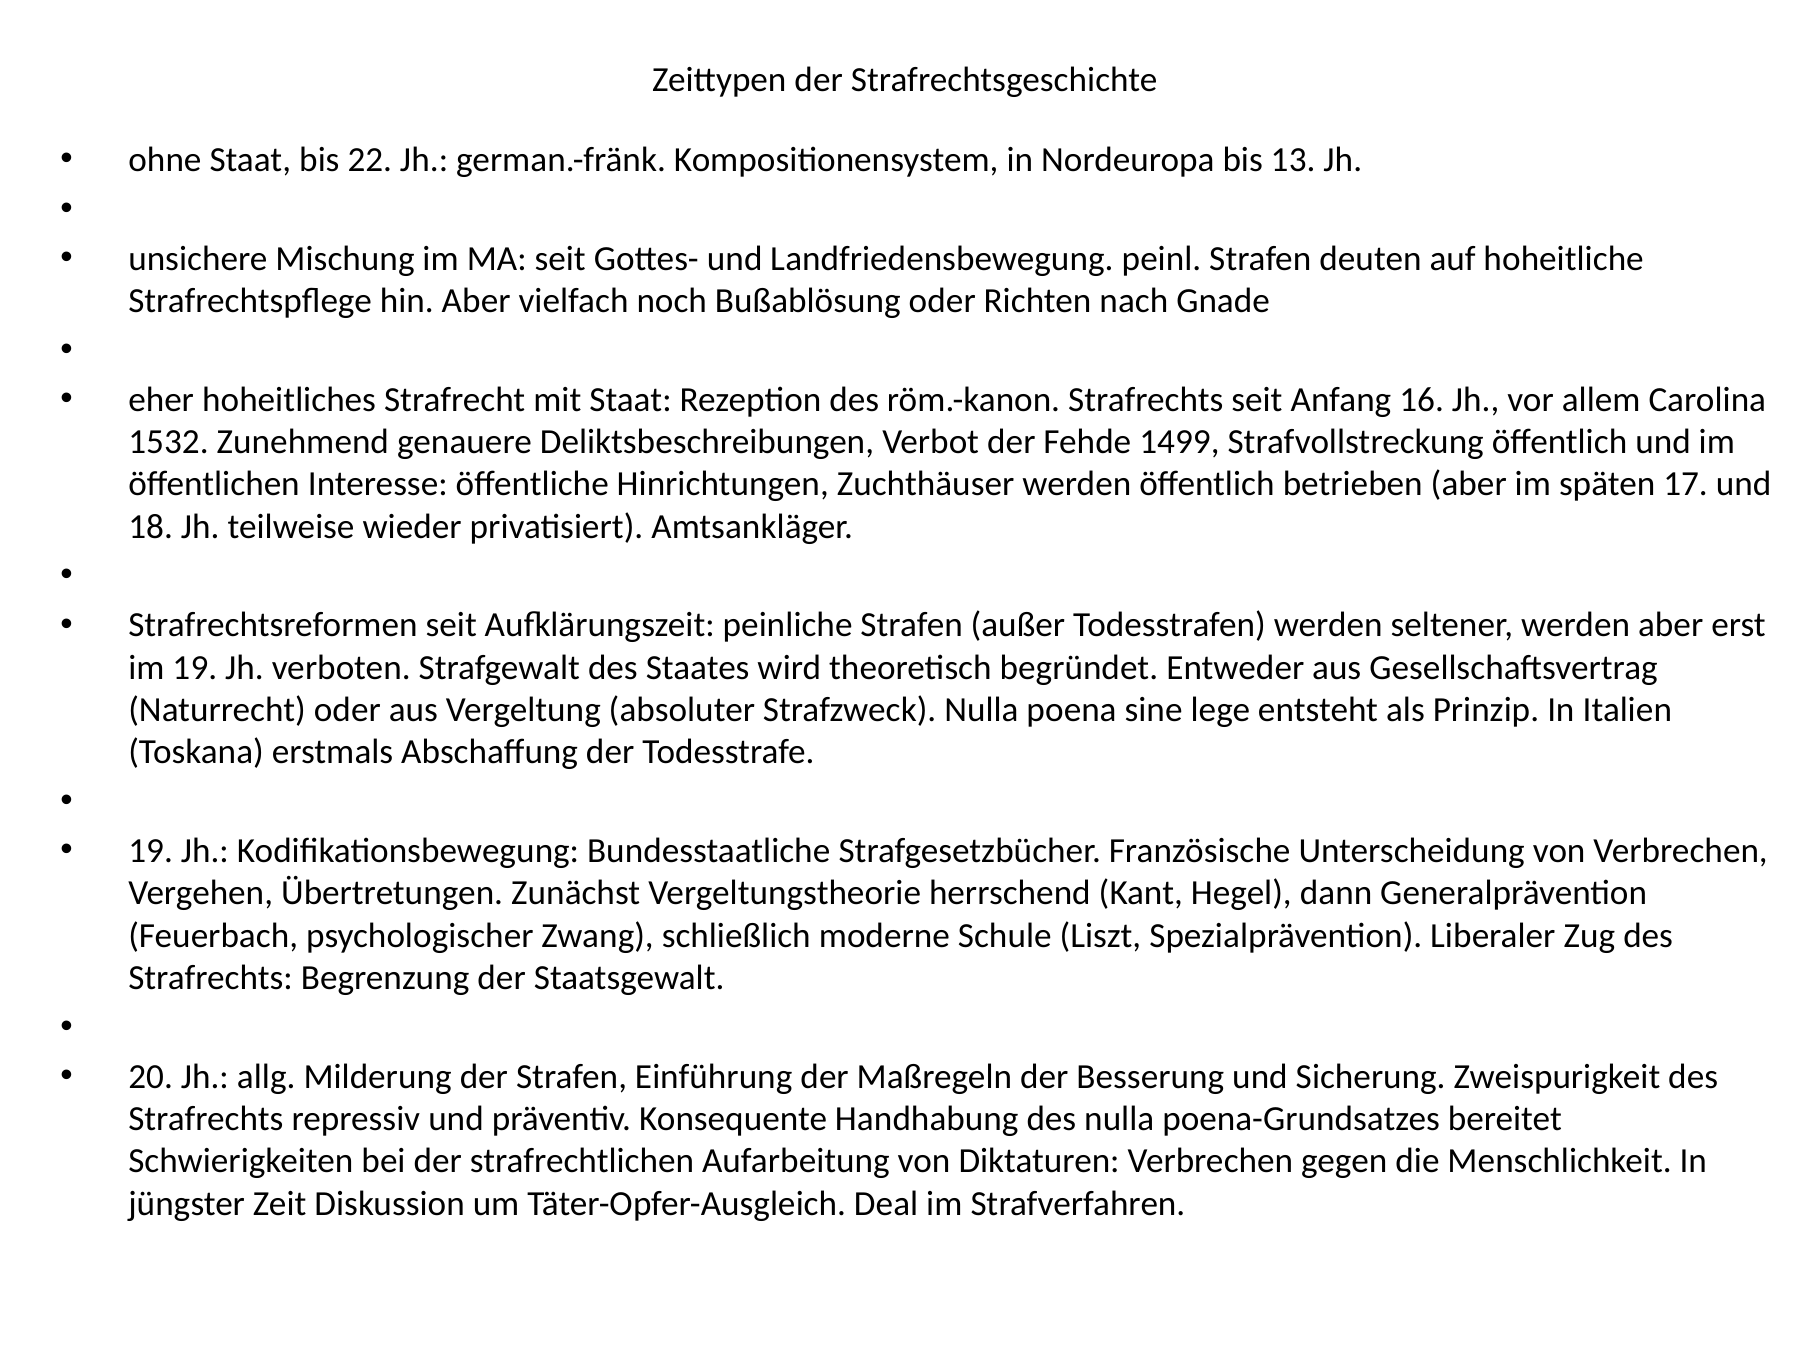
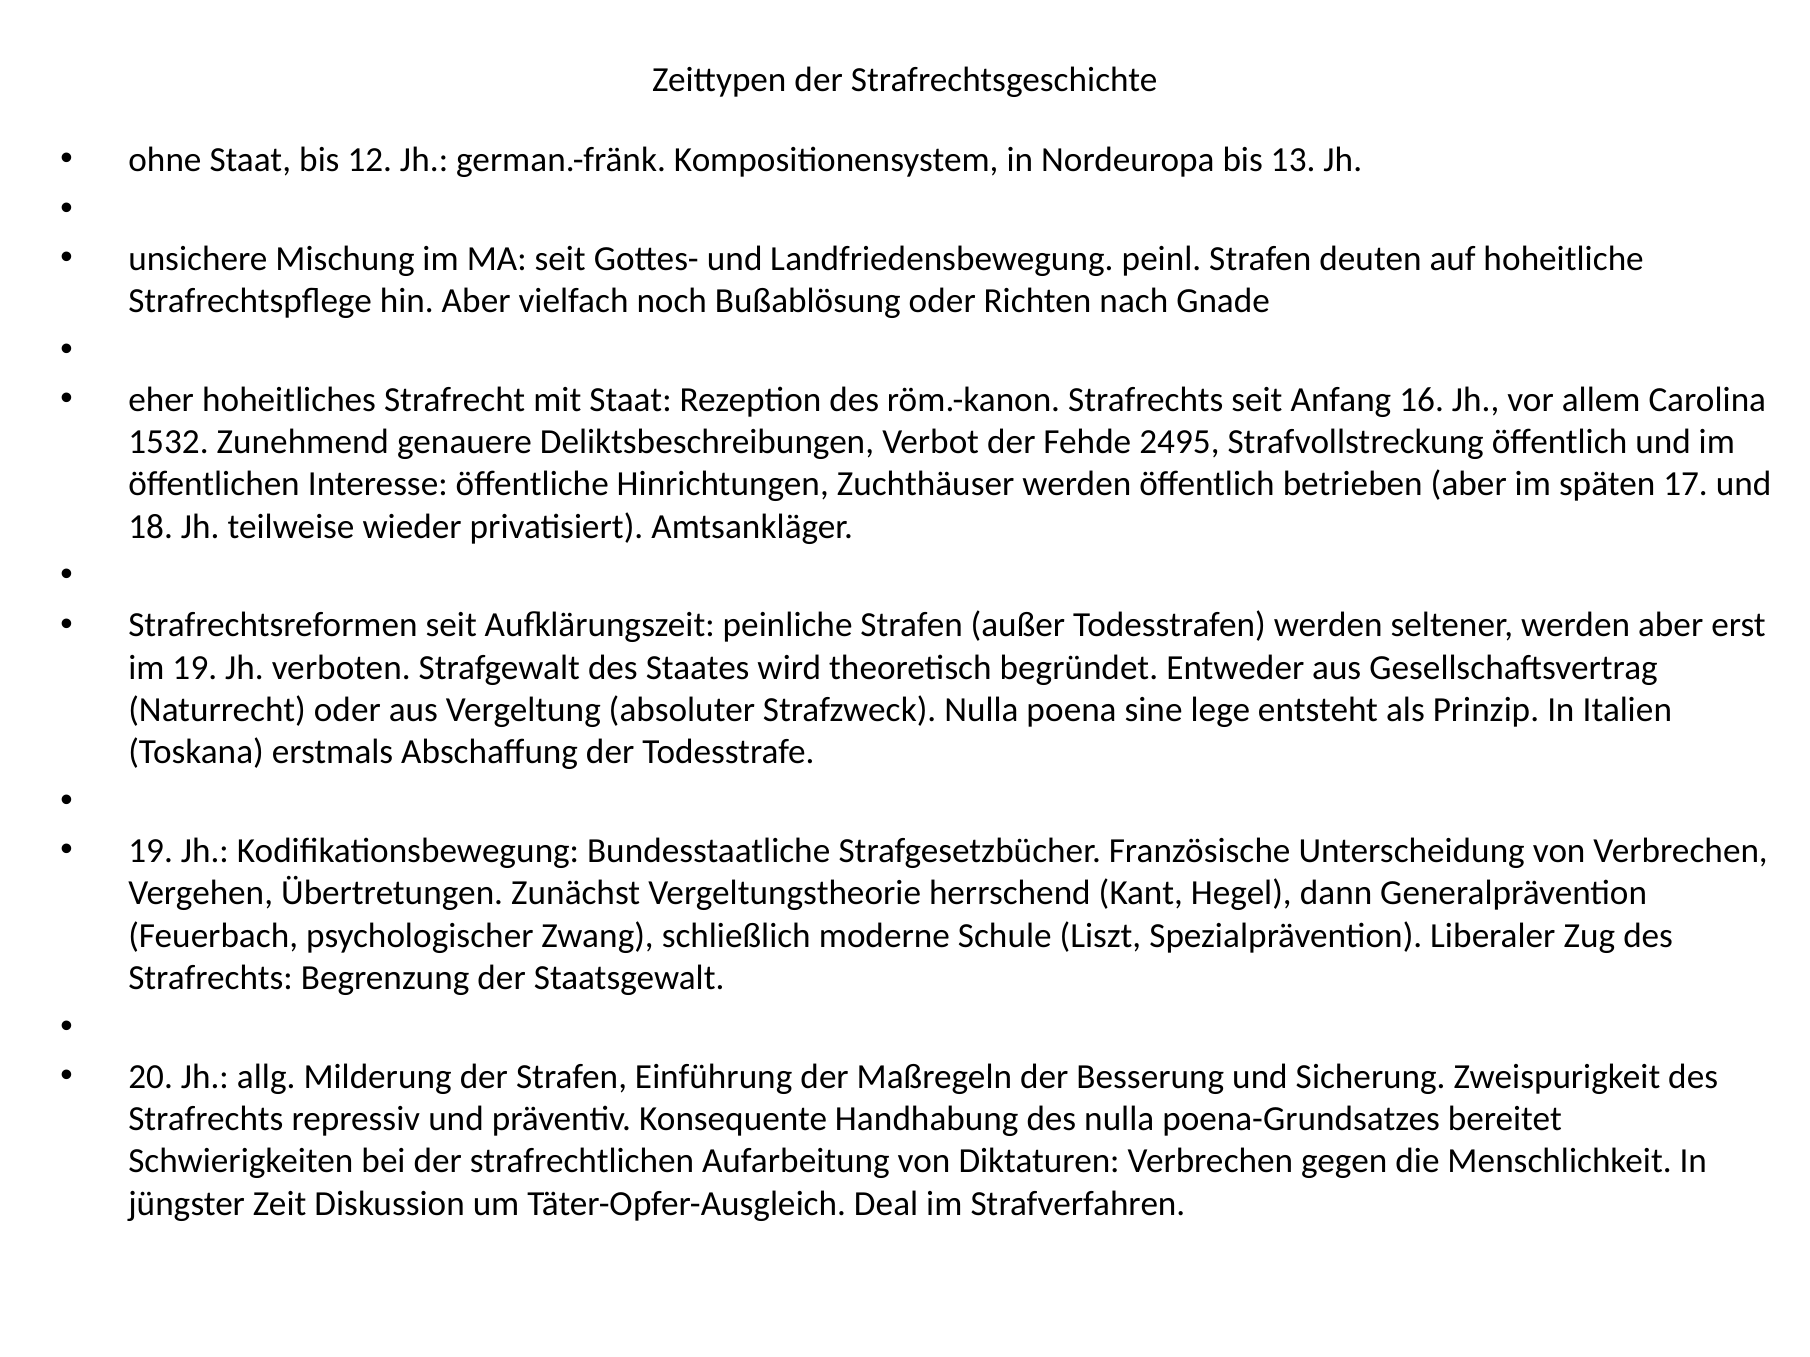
22: 22 -> 12 (370, 160)
1499: 1499 -> 2495 (1179, 442)
